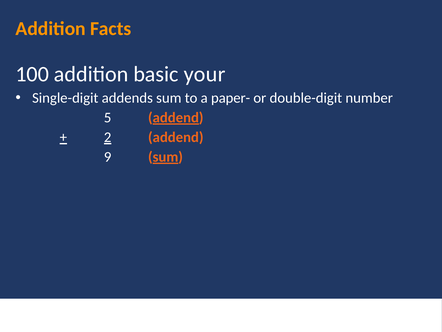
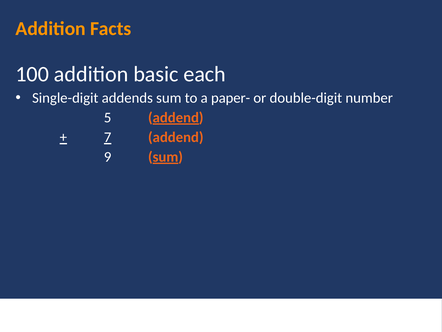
your: your -> each (205, 74)
2: 2 -> 7 (108, 137)
